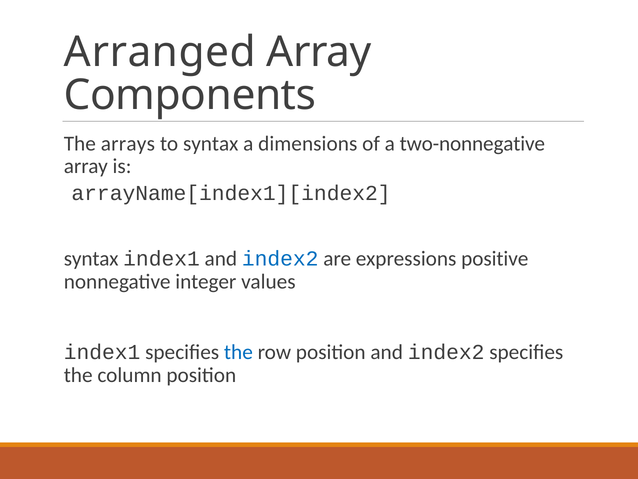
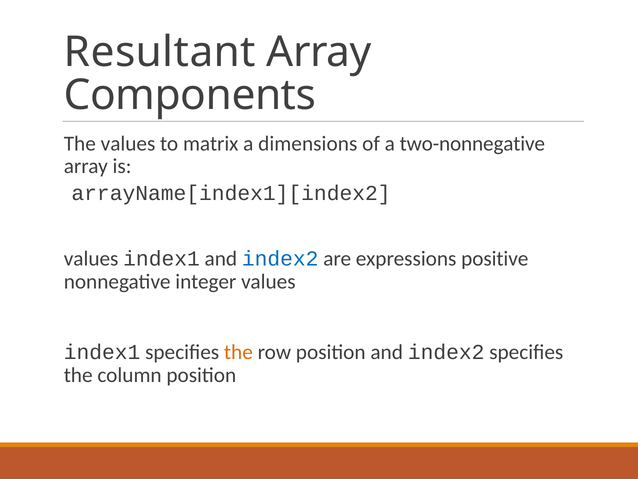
Arranged: Arranged -> Resultant (160, 52)
The arrays: arrays -> values (128, 143)
to syntax: syntax -> matrix (211, 143)
syntax: syntax -> values (91, 258)
the colour: blue -> orange (238, 352)
